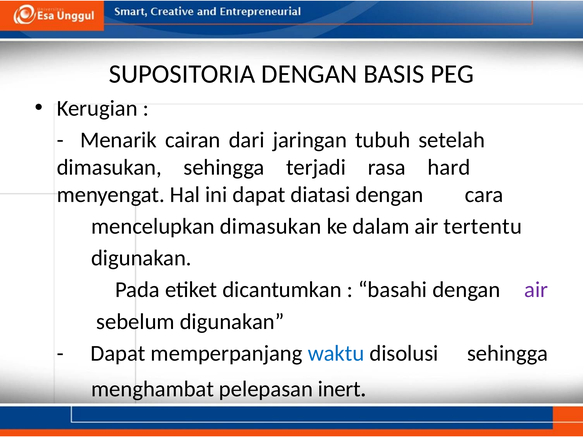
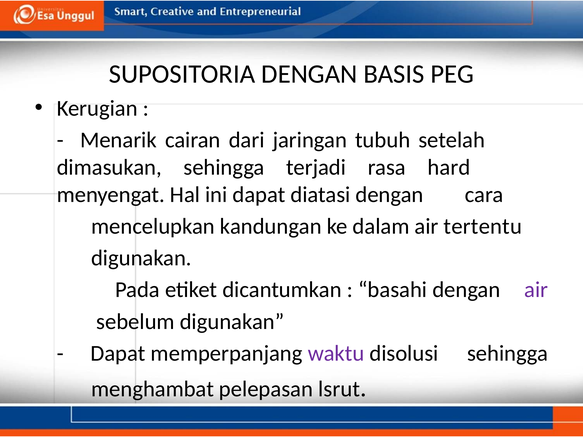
mencelupkan dimasukan: dimasukan -> kandungan (271, 226)
waktu colour: blue -> purple (336, 353)
inert: inert -> lsrut (339, 389)
